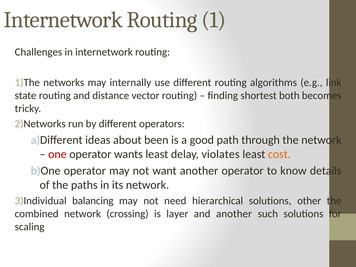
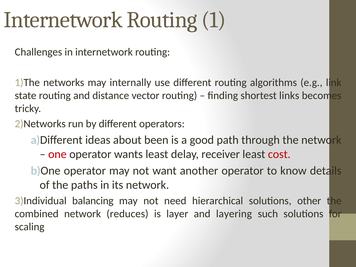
both: both -> links (289, 96)
violates: violates -> receiver (221, 154)
cost colour: orange -> red (279, 154)
crossing: crossing -> reduces (127, 214)
and another: another -> layering (234, 214)
